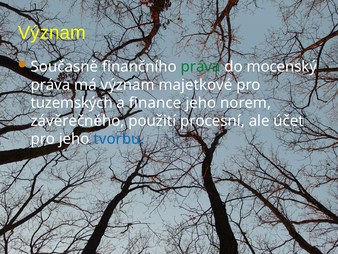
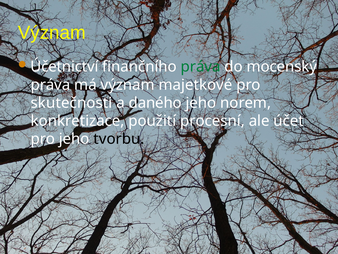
Současně: Současně -> Účetnictví (64, 67)
tuzemských: tuzemských -> skutečnosti (72, 103)
finance: finance -> daného (155, 103)
závěrečného: závěrečného -> konkretizace (78, 121)
tvorbu colour: blue -> black (119, 139)
